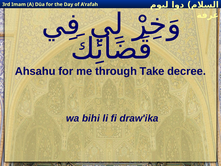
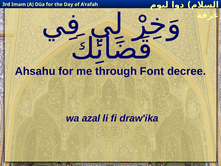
Take: Take -> Font (152, 71)
bihi: bihi -> azal (91, 118)
